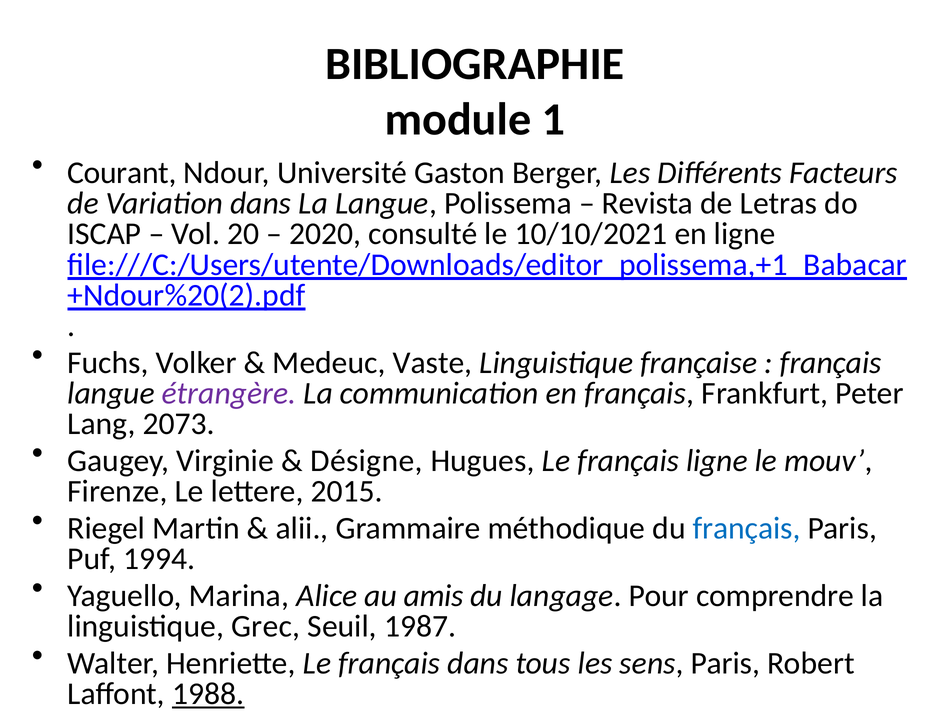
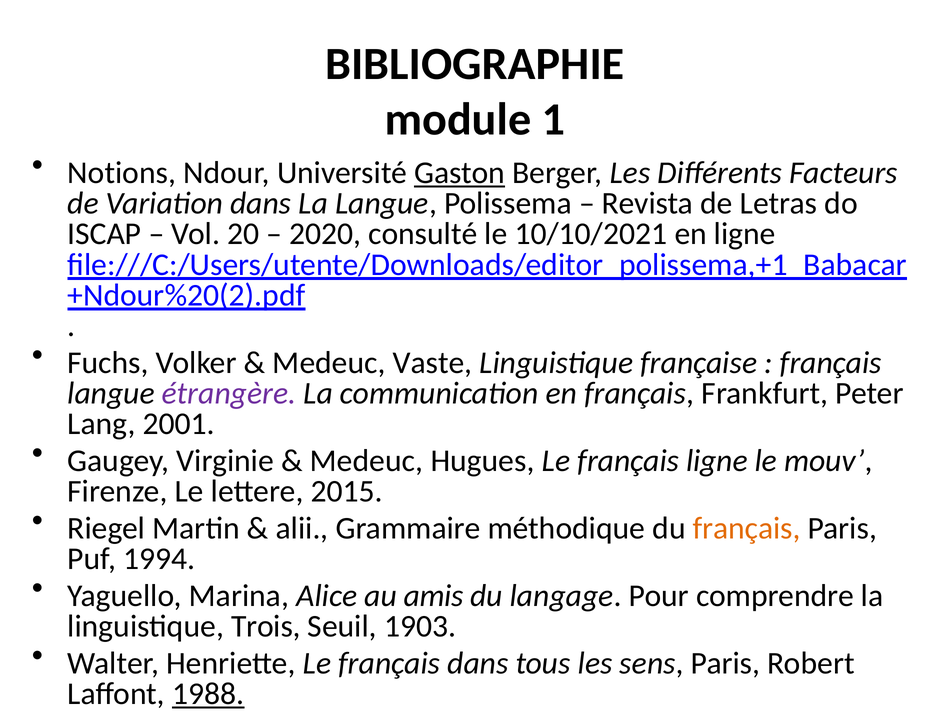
Courant: Courant -> Notions (122, 173)
Gaston underline: none -> present (460, 173)
2073: 2073 -> 2001 (179, 424)
Désigne: Désigne -> Medeuc (367, 461)
français colour: blue -> orange (747, 529)
Grec: Grec -> Trois (266, 627)
1987: 1987 -> 1903 (420, 627)
